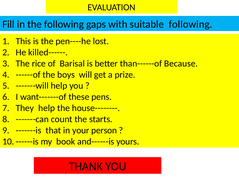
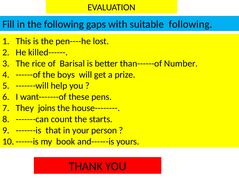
Because: Because -> Number (181, 64)
They help: help -> joins (47, 108)
